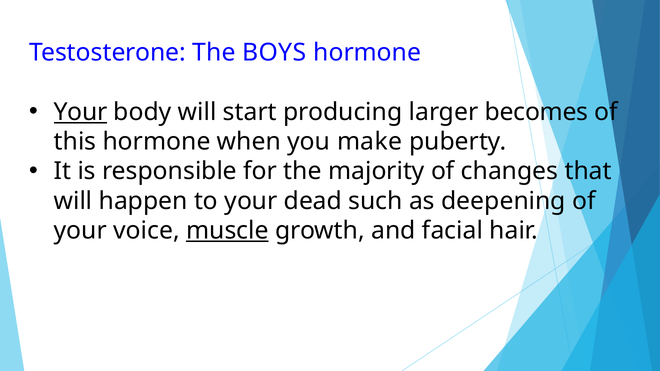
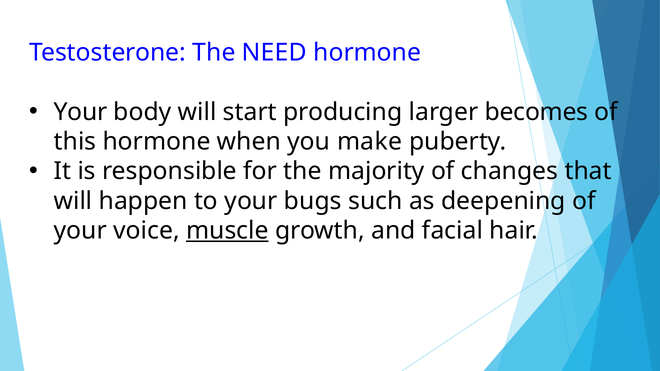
BOYS: BOYS -> NEED (274, 53)
Your underline: present -> none (81, 112)
dead: dead -> bugs (313, 201)
